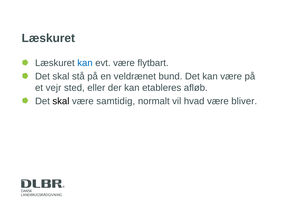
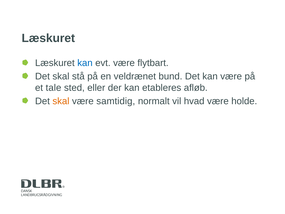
vejr: vejr -> tale (53, 88)
skal colour: black -> orange (61, 101)
bliver: bliver -> holde (244, 101)
